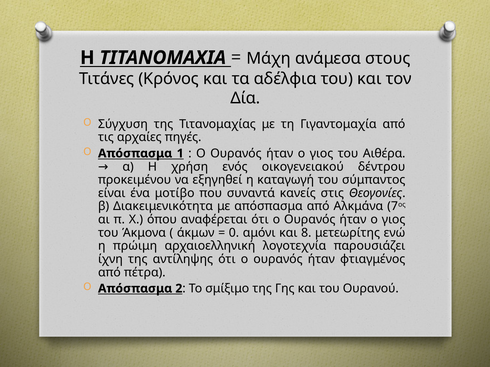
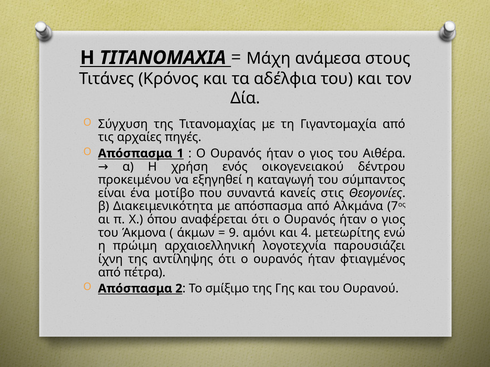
0: 0 -> 9 (234, 233)
8: 8 -> 4 (306, 233)
